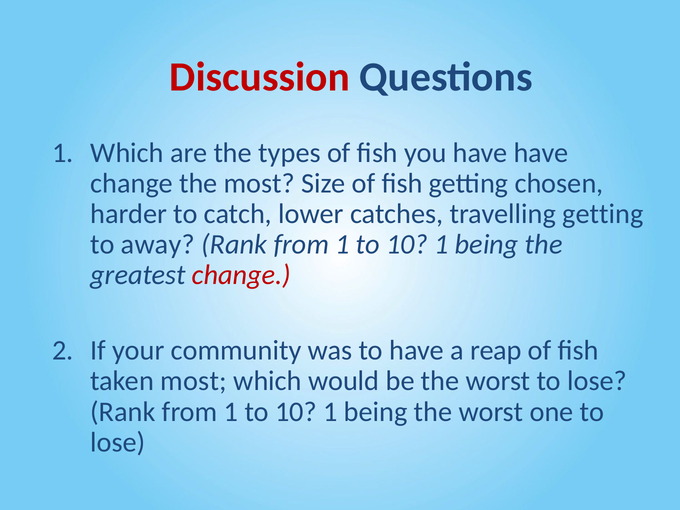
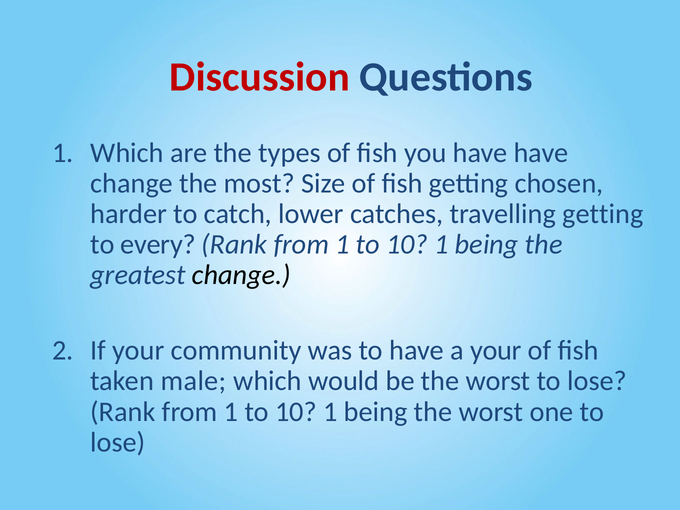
away: away -> every (158, 244)
change colour: red -> black (241, 275)
a reap: reap -> your (496, 351)
taken most: most -> male (193, 381)
